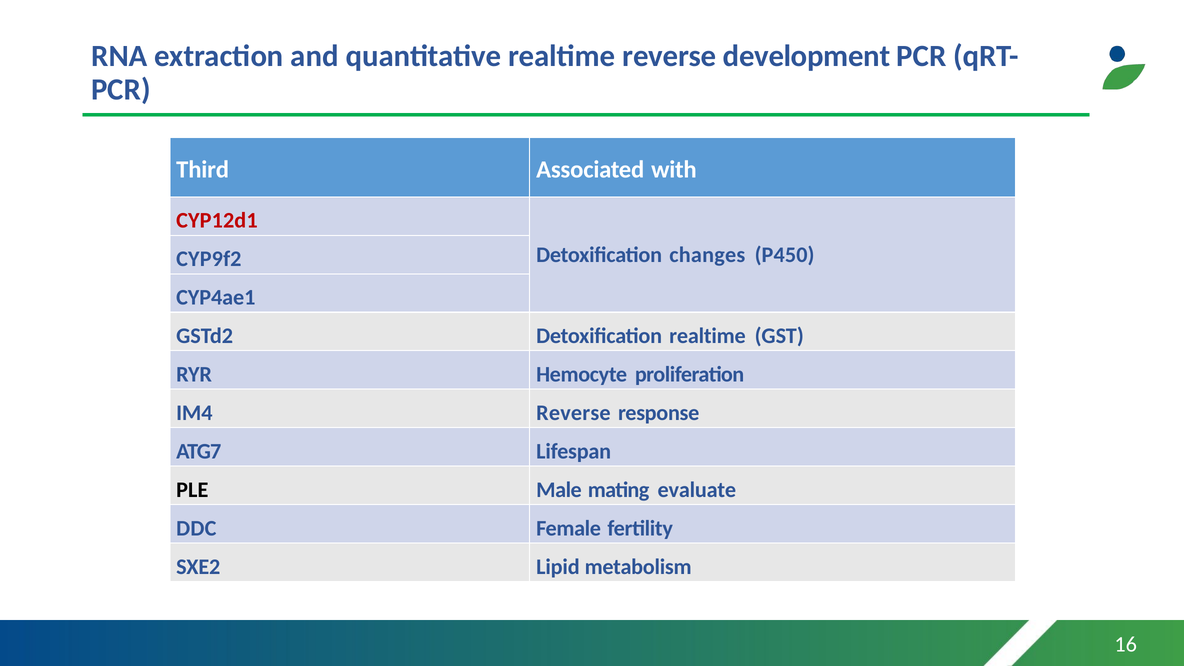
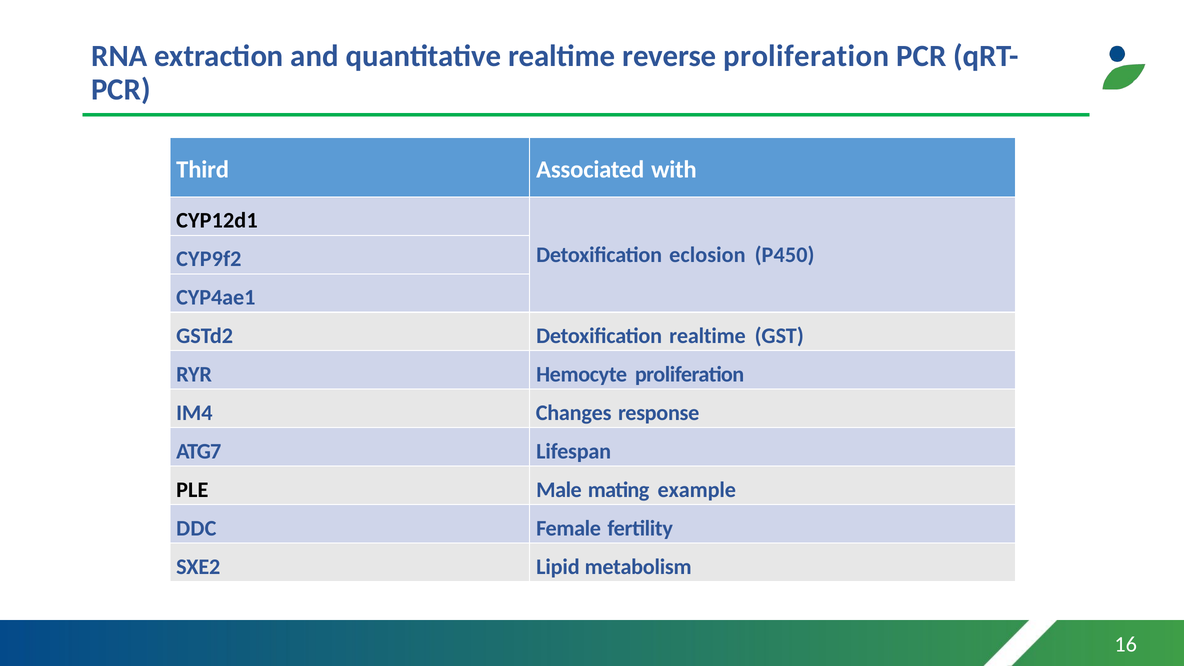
reverse development: development -> proliferation (806, 56)
CYP12d1 colour: red -> black (217, 220)
changes: changes -> eclosion (707, 255)
IM4 Reverse: Reverse -> Changes (574, 413)
evaluate: evaluate -> example (697, 490)
